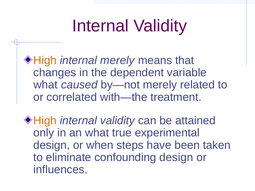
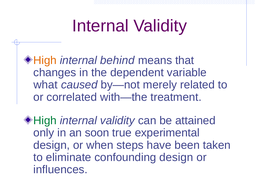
internal merely: merely -> behind (117, 60)
High colour: orange -> green (45, 121)
an what: what -> soon (97, 133)
